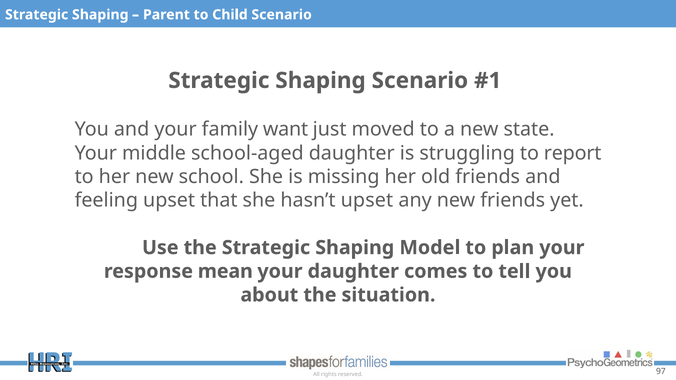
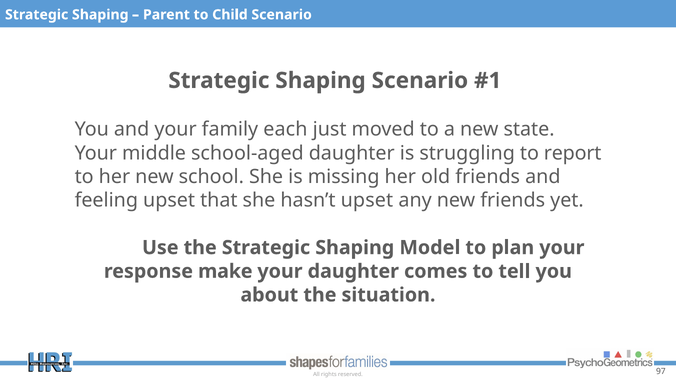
want: want -> each (285, 129)
mean: mean -> make (225, 271)
